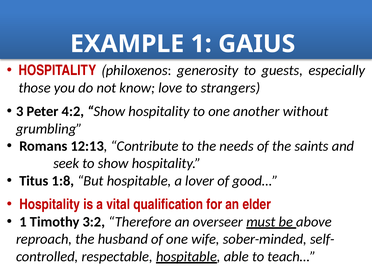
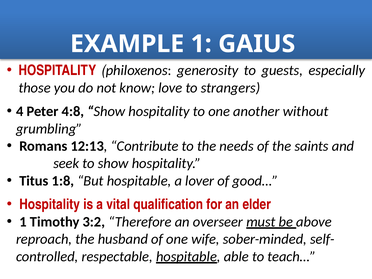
3: 3 -> 4 (20, 111)
4:2: 4:2 -> 4:8 (73, 111)
